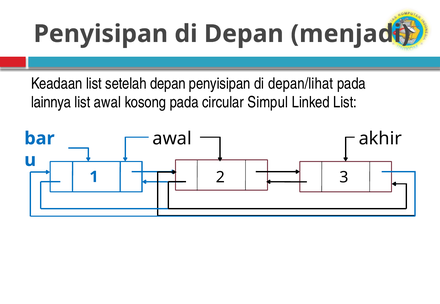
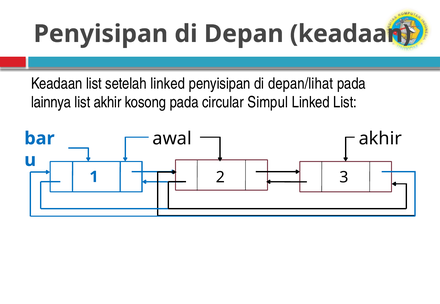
Depan menjadi: menjadi -> keadaan (350, 34)
setelah depan: depan -> linked (168, 84)
list awal: awal -> akhir (108, 103)
